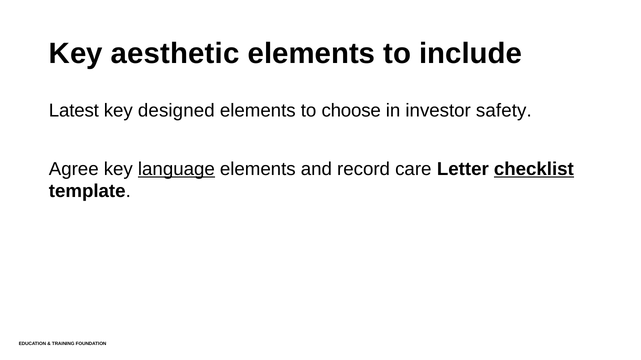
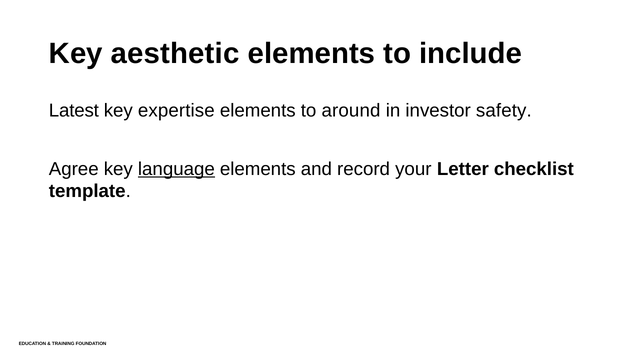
designed: designed -> expertise (176, 111)
choose: choose -> around (351, 111)
care: care -> your (413, 169)
checklist underline: present -> none (534, 169)
